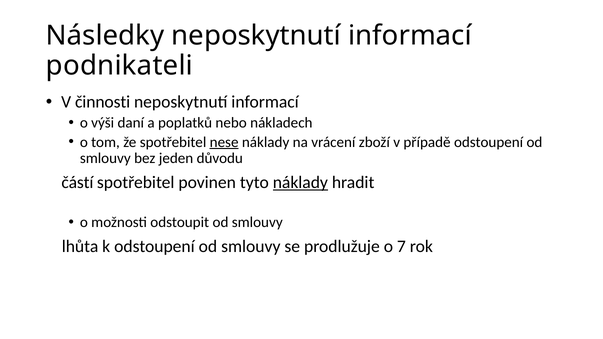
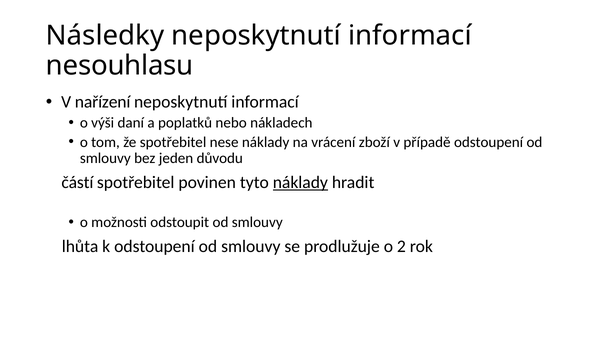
podnikateli: podnikateli -> nesouhlasu (120, 66)
činnosti: činnosti -> nařízení (103, 102)
nese underline: present -> none (224, 142)
7: 7 -> 2 (401, 246)
